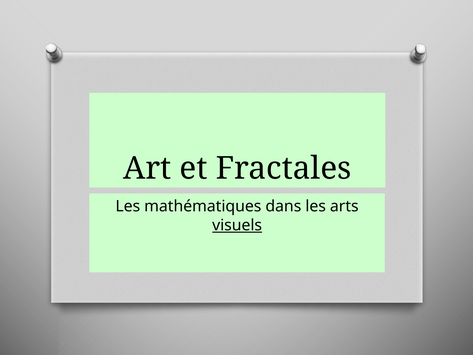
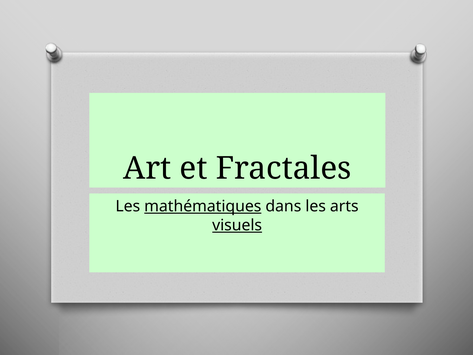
mathématiques underline: none -> present (203, 206)
